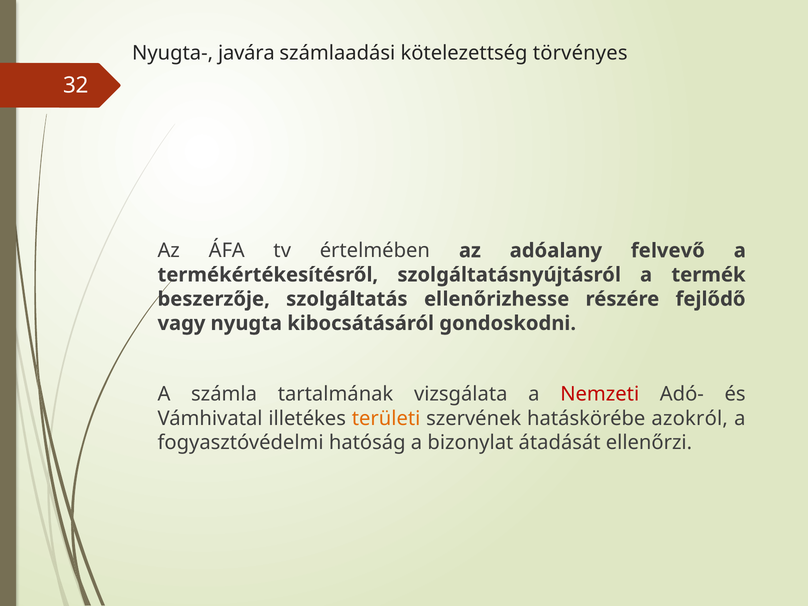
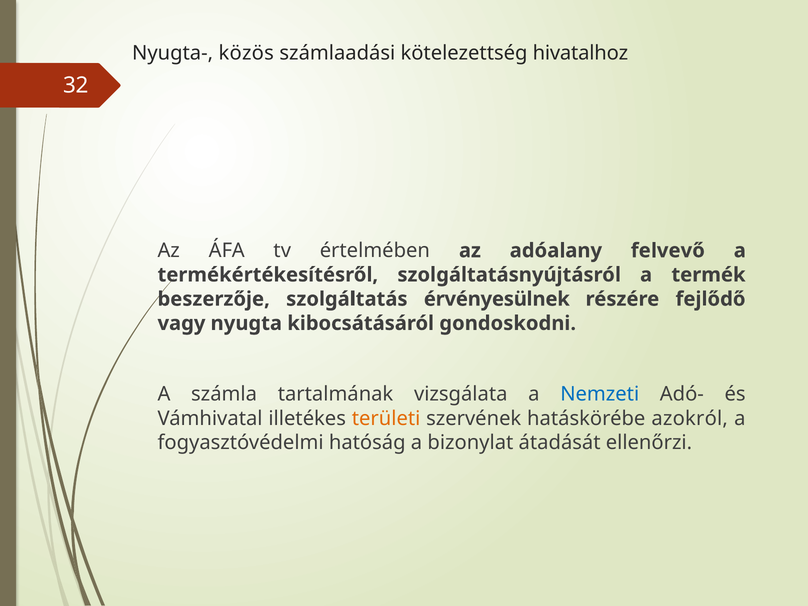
javára: javára -> közös (246, 53)
törvényes: törvényes -> hivatalhoz (580, 53)
ellenőrizhesse: ellenőrizhesse -> érvényesülnek (497, 299)
Nemzeti colour: red -> blue (600, 394)
